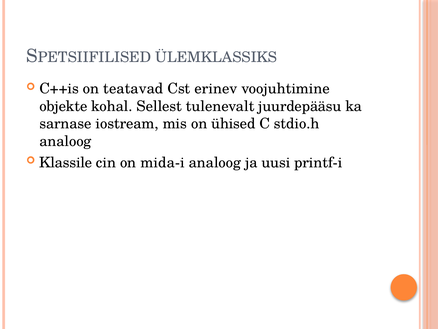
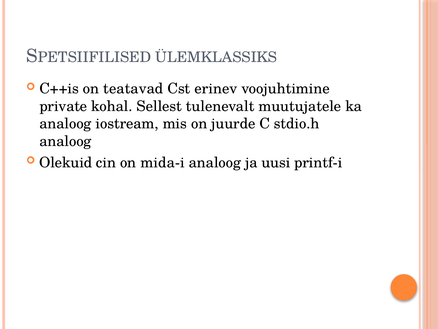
objekte: objekte -> private (63, 106)
juurdepääsu: juurdepääsu -> muutujatele (300, 106)
sarnase: sarnase -> analoog (65, 124)
ühised: ühised -> juurde (233, 124)
Klassile: Klassile -> Olekuid (66, 162)
